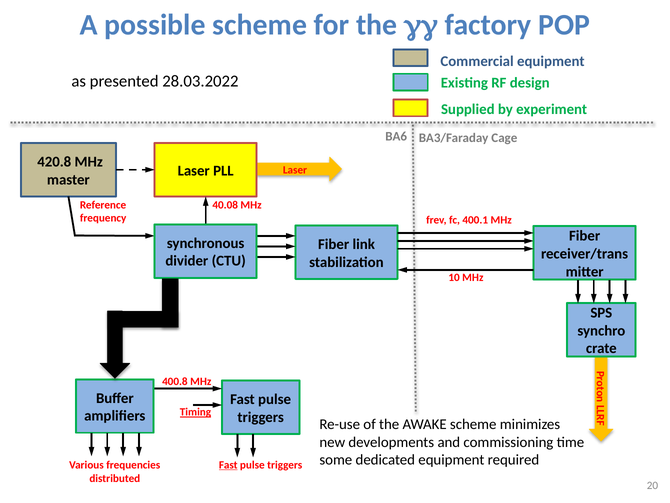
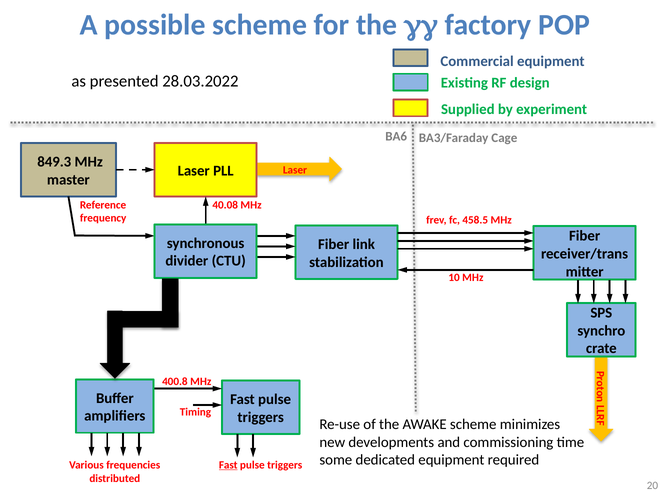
420.8: 420.8 -> 849.3 (54, 162)
400.1: 400.1 -> 458.5 (475, 220)
Timing underline: present -> none (195, 412)
